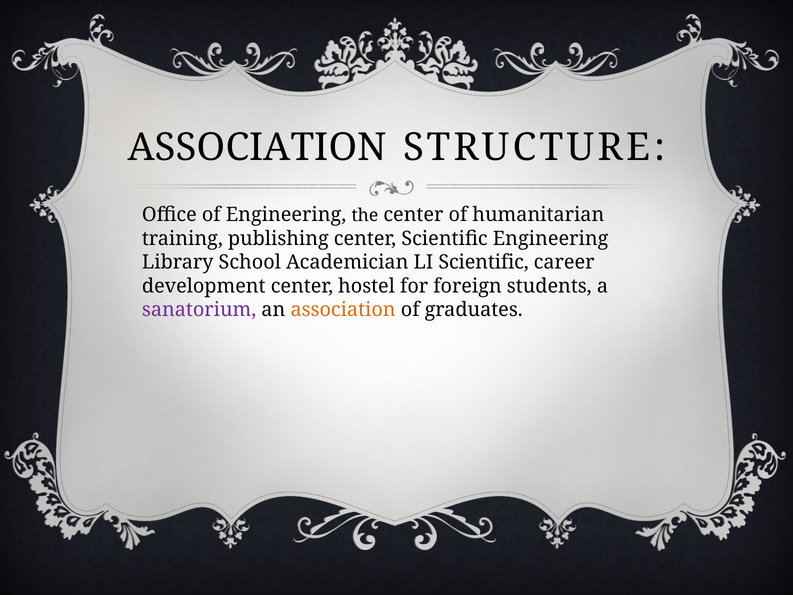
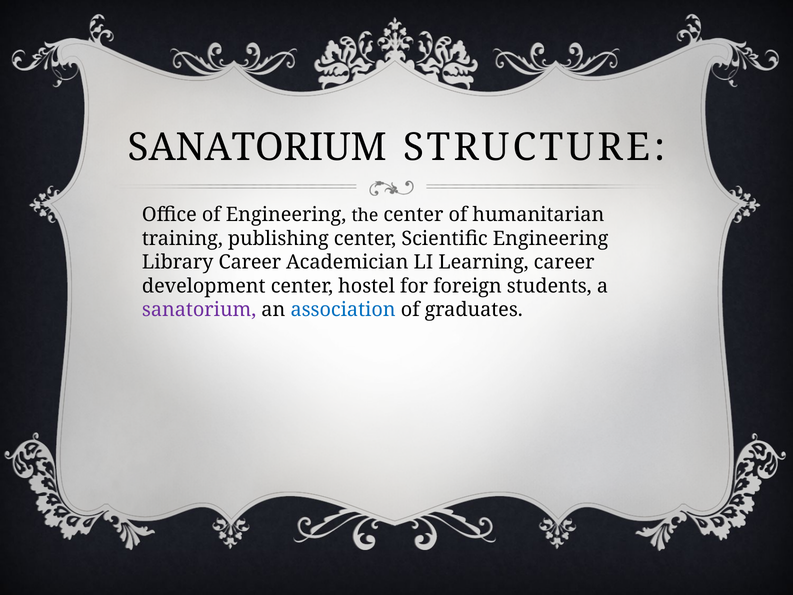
ASSOCIATION: ASSOCIATION -> SANATORIUM (257, 147)
Library School: School -> Career (250, 262)
LI Scientific: Scientific -> Learning (484, 262)
association colour: orange -> blue (343, 310)
